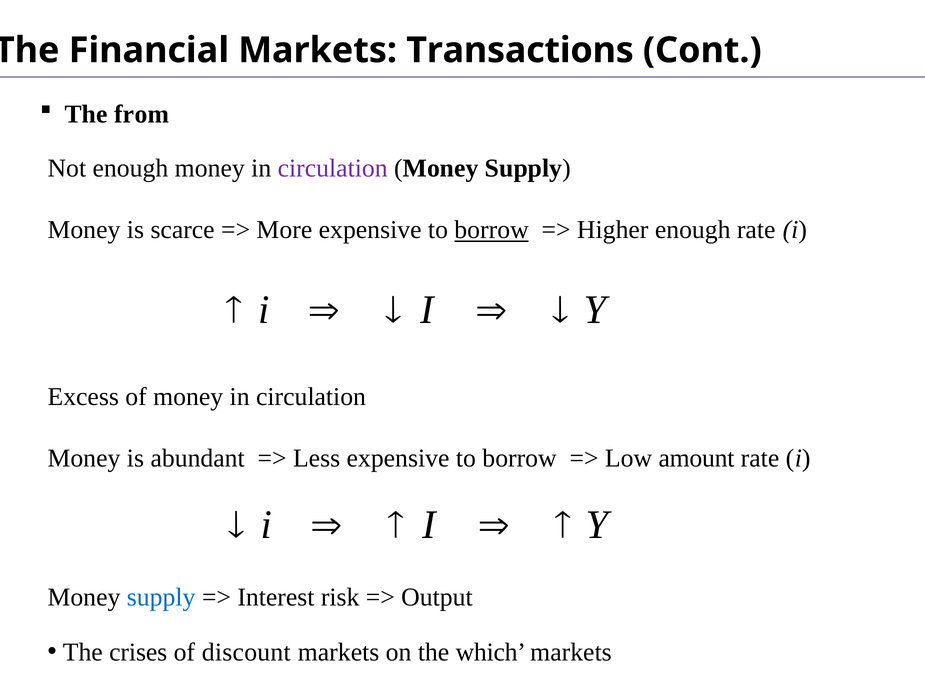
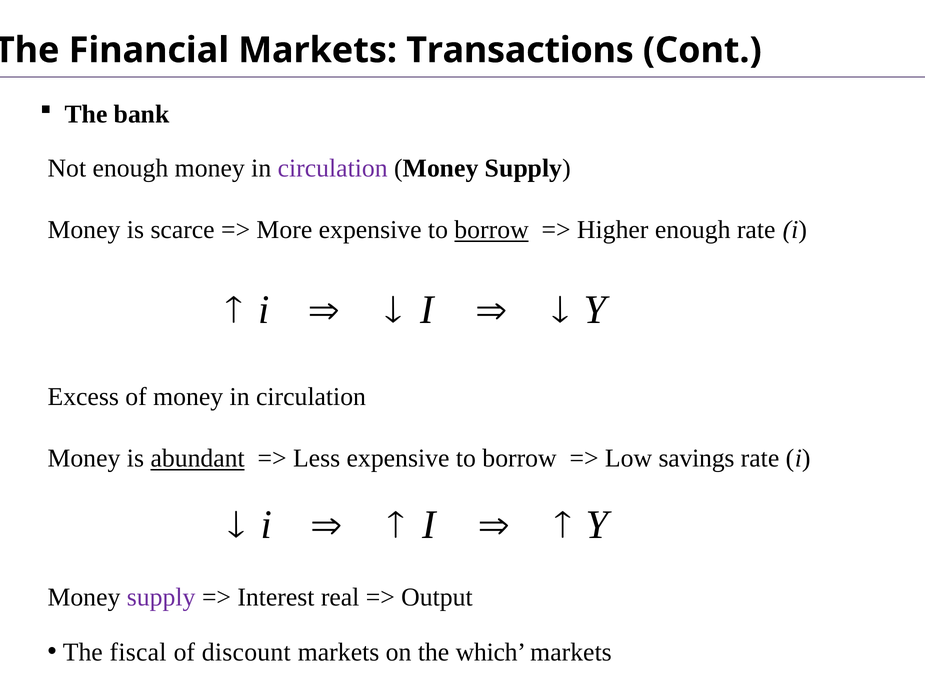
from: from -> bank (142, 114)
abundant underline: none -> present (198, 458)
amount: amount -> savings (696, 458)
supply colour: blue -> purple (161, 597)
risk: risk -> real (340, 597)
crises: crises -> fiscal (138, 652)
